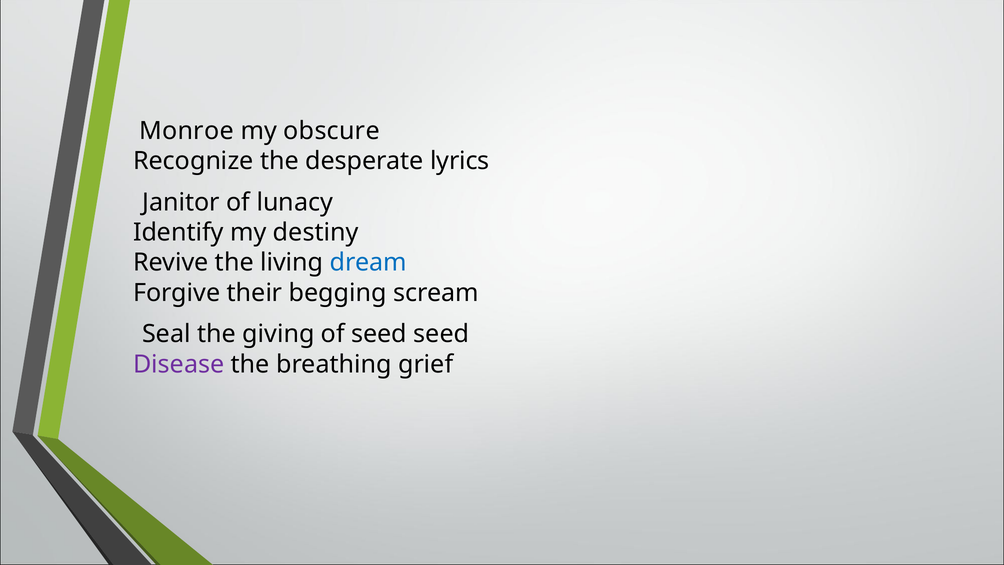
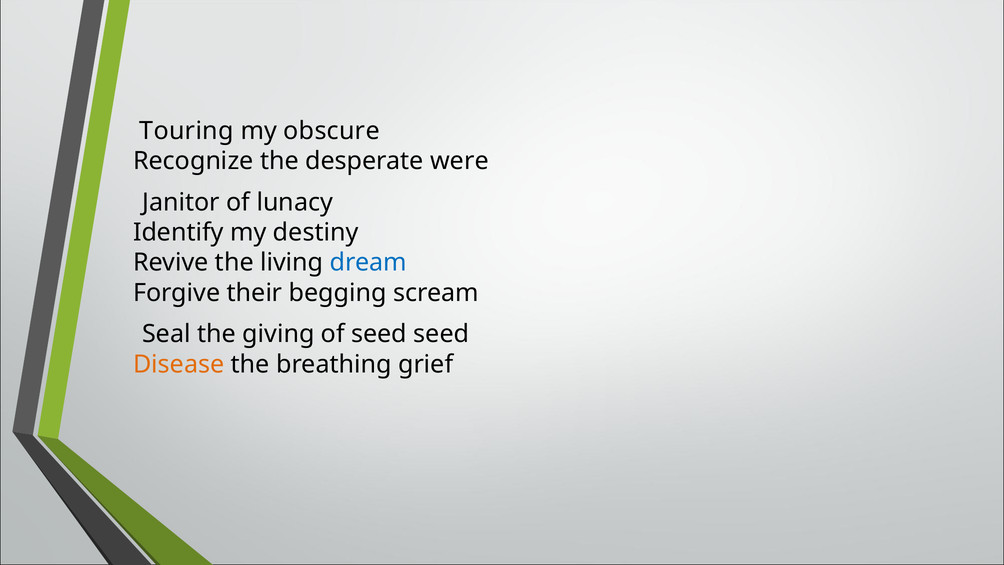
Monroe: Monroe -> Touring (186, 131)
lyrics: lyrics -> were (460, 161)
Disease colour: purple -> orange (179, 364)
